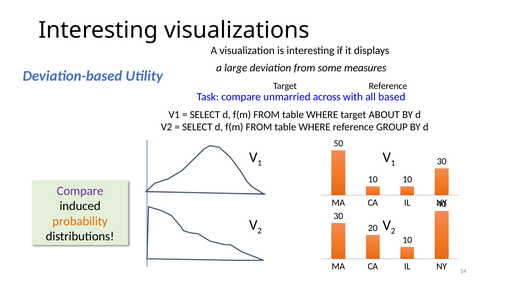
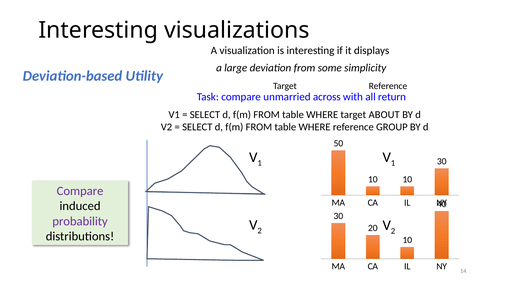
measures: measures -> simplicity (365, 68)
based: based -> return (392, 97)
probability colour: orange -> purple (80, 221)
